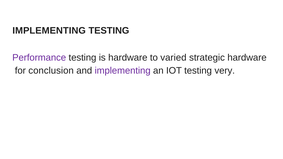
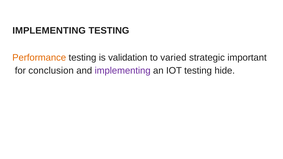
Performance colour: purple -> orange (39, 58)
is hardware: hardware -> validation (128, 58)
strategic hardware: hardware -> important (247, 58)
very: very -> hide (225, 71)
